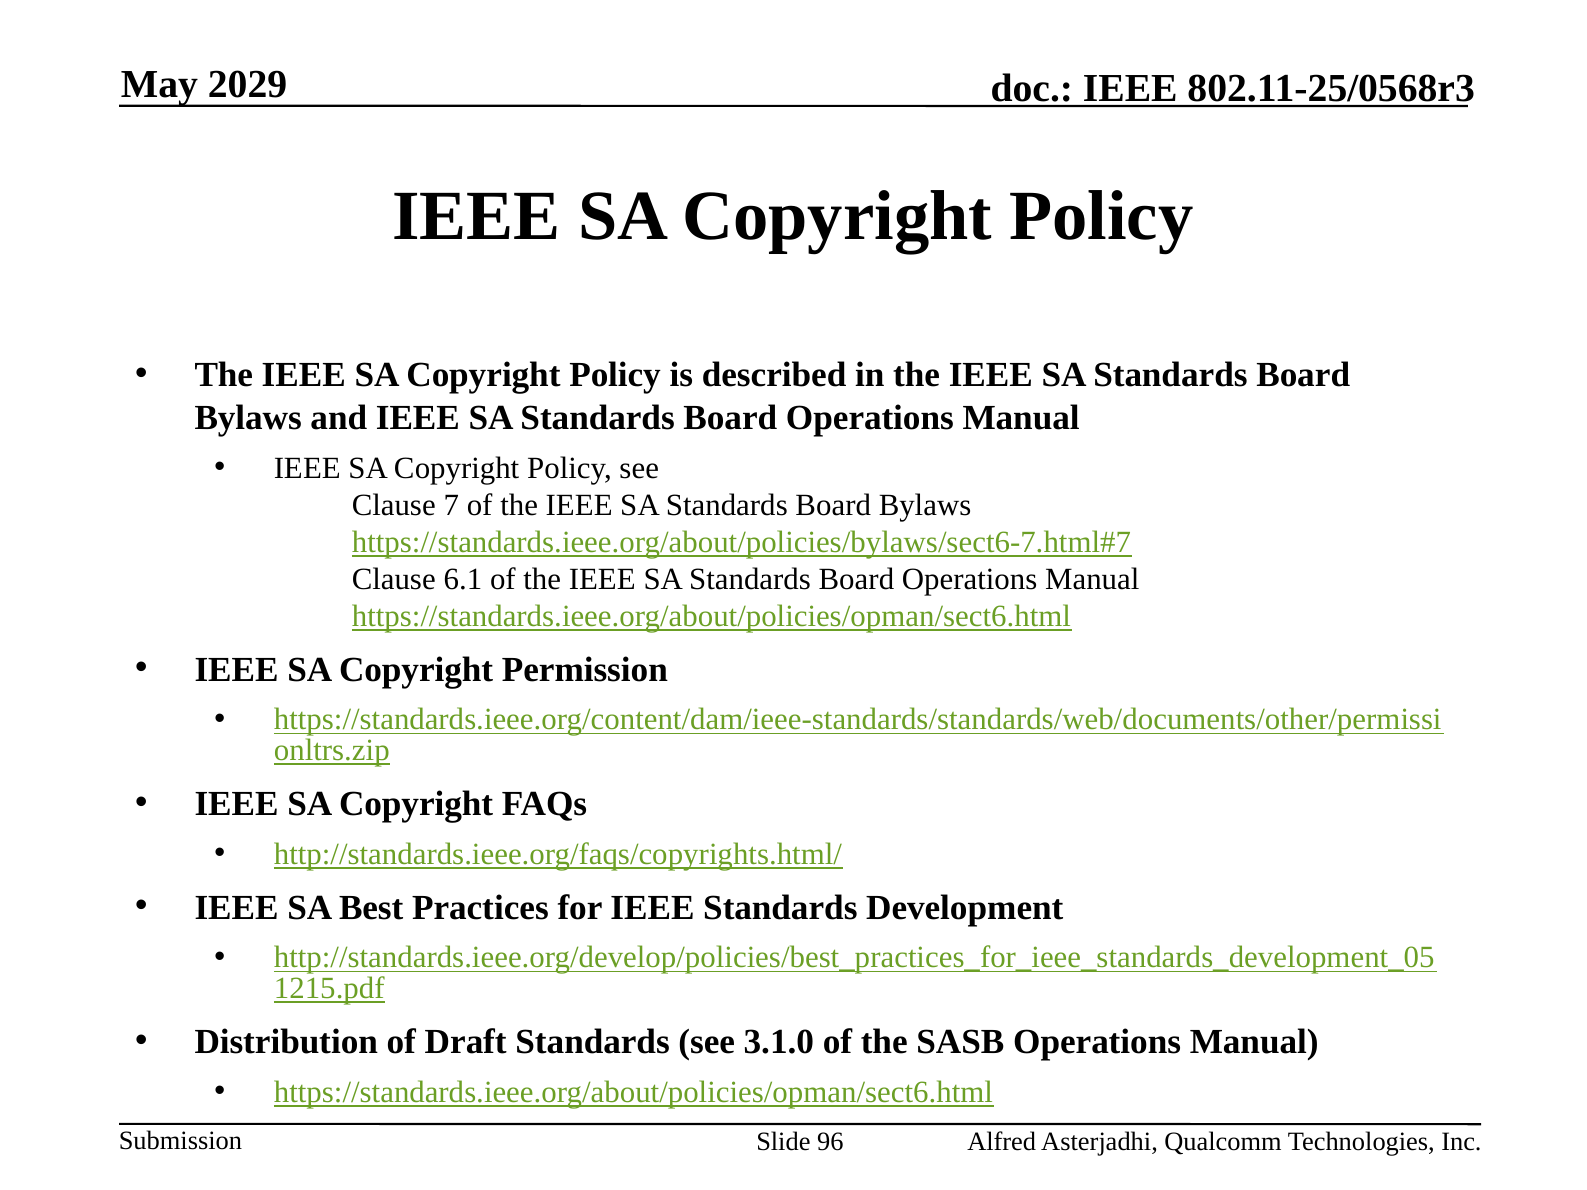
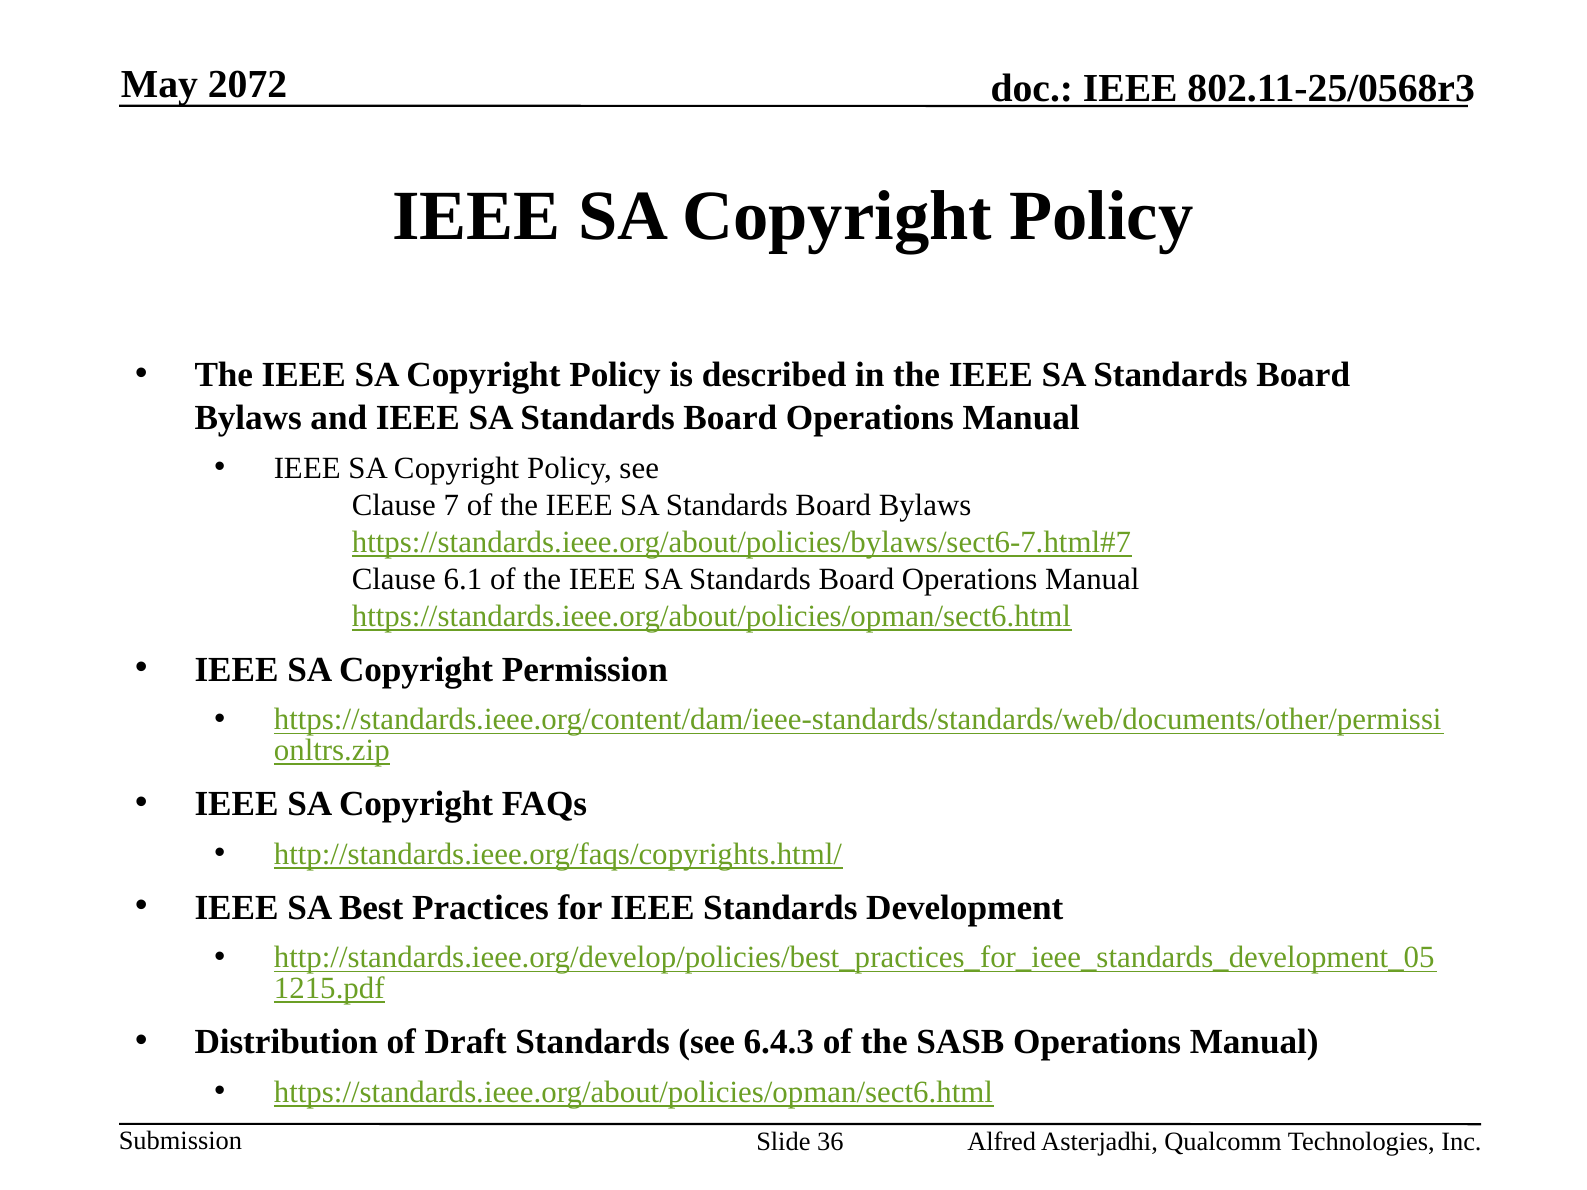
2029: 2029 -> 2072 (248, 84)
3.1.0: 3.1.0 -> 6.4.3 (779, 1042)
96: 96 -> 36 (830, 1142)
